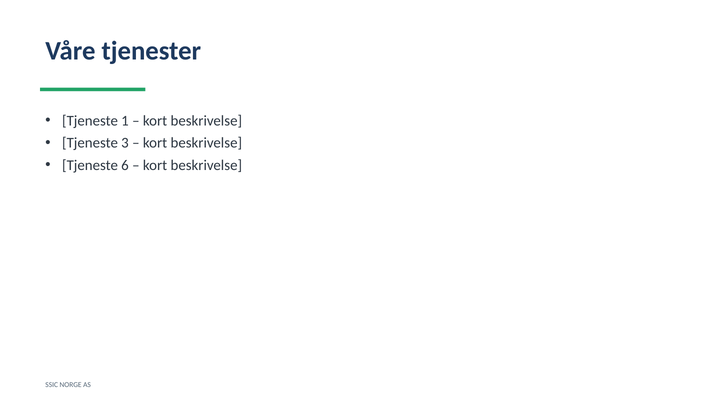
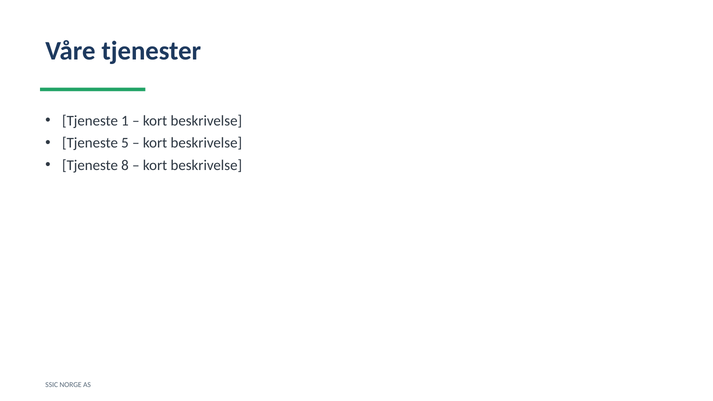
3: 3 -> 5 (125, 143)
6: 6 -> 8 (125, 165)
